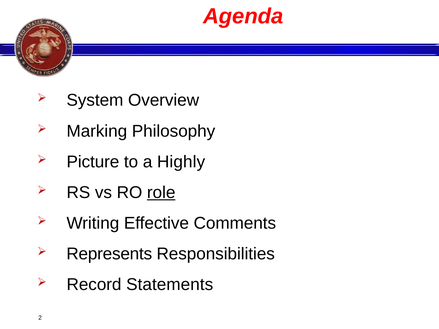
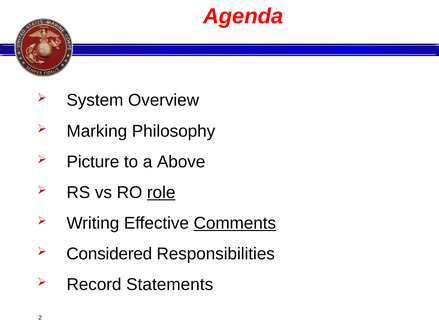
Highly: Highly -> Above (181, 162)
Comments underline: none -> present (235, 223)
Represents: Represents -> Considered (109, 254)
